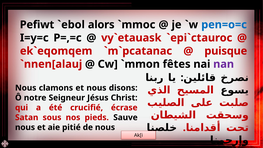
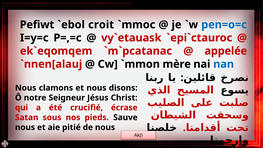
alors: alors -> croit (101, 25)
puisque: puisque -> appelée (226, 51)
fêtes: fêtes -> mère (177, 64)
nan colour: purple -> blue (224, 64)
